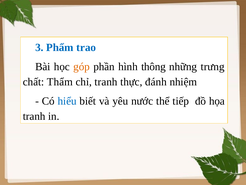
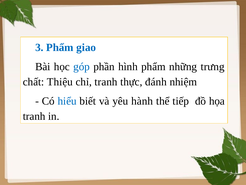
trao: trao -> giao (86, 47)
góp colour: orange -> blue (82, 67)
hình thông: thông -> phẩm (153, 67)
Thẩm: Thẩm -> Thiệu (60, 82)
nước: nước -> hành (142, 101)
